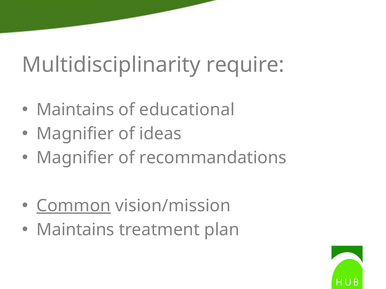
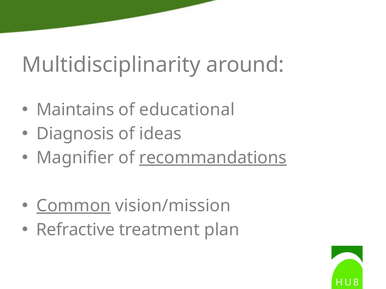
require: require -> around (245, 65)
Magnifier: Magnifier -> Diagnosis (75, 134)
recommandations underline: none -> present (213, 158)
Maintains: Maintains -> Refractive (75, 230)
